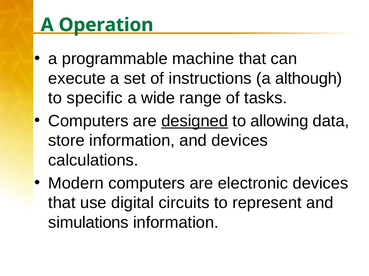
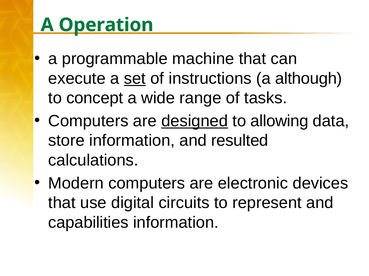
set underline: none -> present (135, 79)
specific: specific -> concept (95, 98)
and devices: devices -> resulted (240, 141)
simulations: simulations -> capabilities (88, 223)
